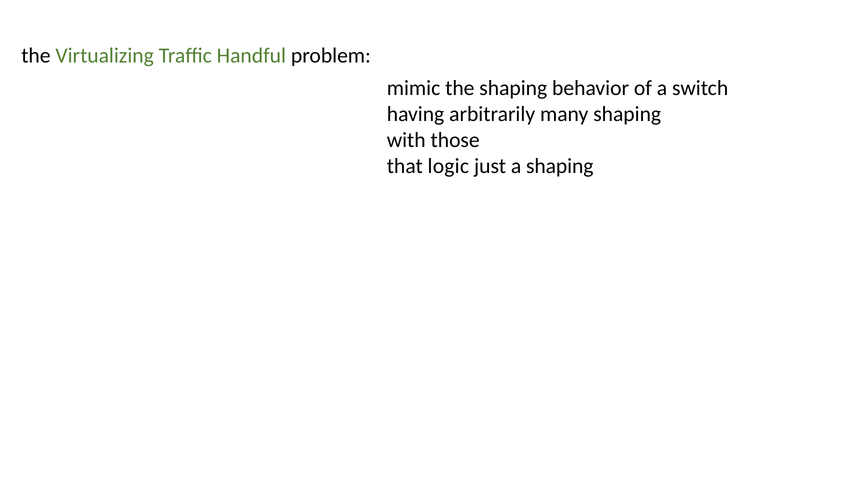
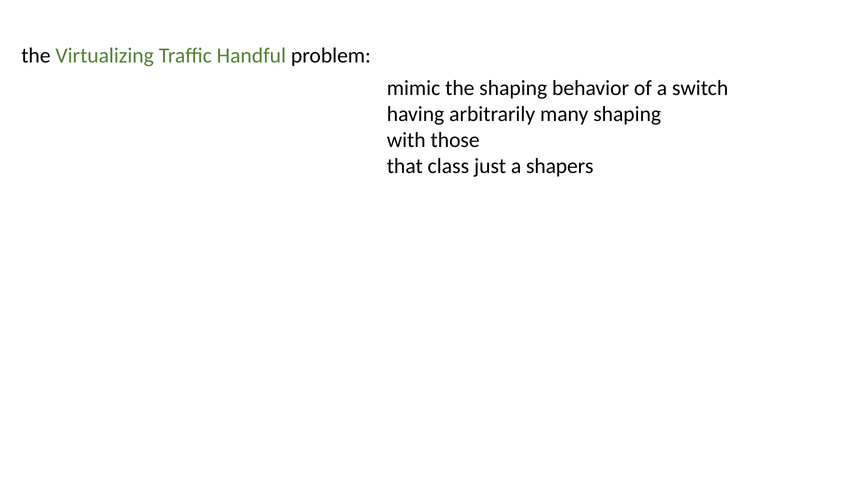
logic: logic -> class (448, 166)
a shaping: shaping -> shapers (560, 166)
